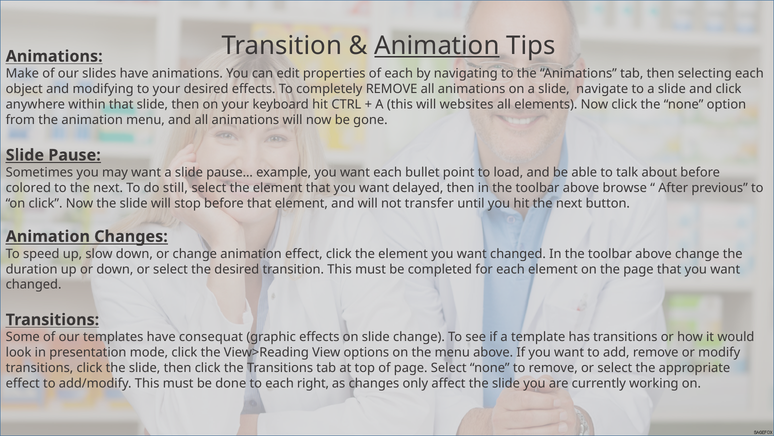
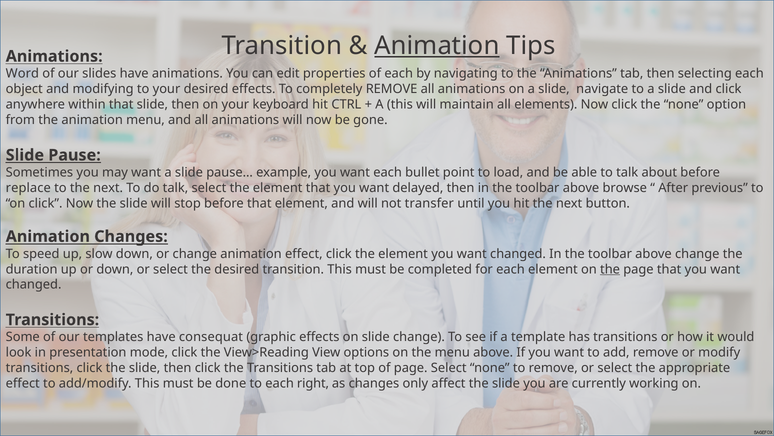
Make: Make -> Word (22, 73)
websites: websites -> maintain (467, 104)
colored: colored -> replace (28, 188)
do still: still -> talk (175, 188)
the underline: none -> present (610, 269)
